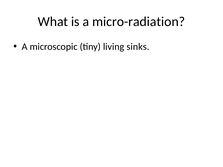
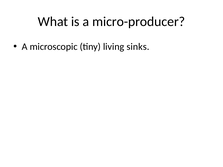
micro-radiation: micro-radiation -> micro-producer (139, 22)
